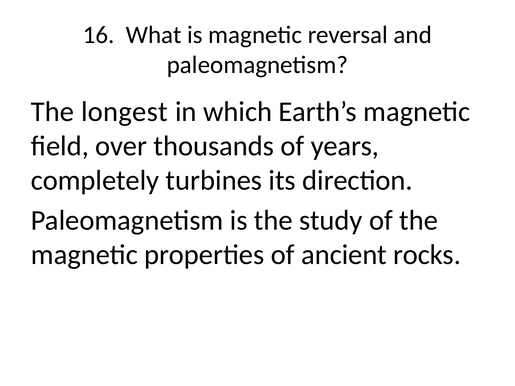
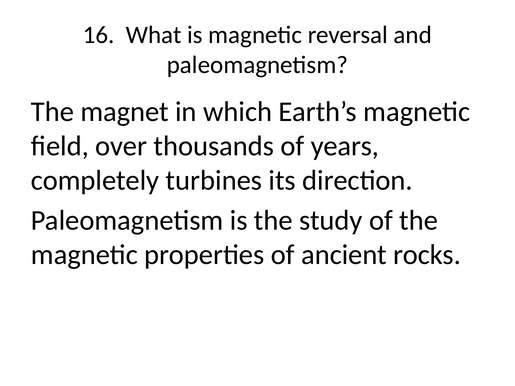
longest: longest -> magnet (125, 112)
